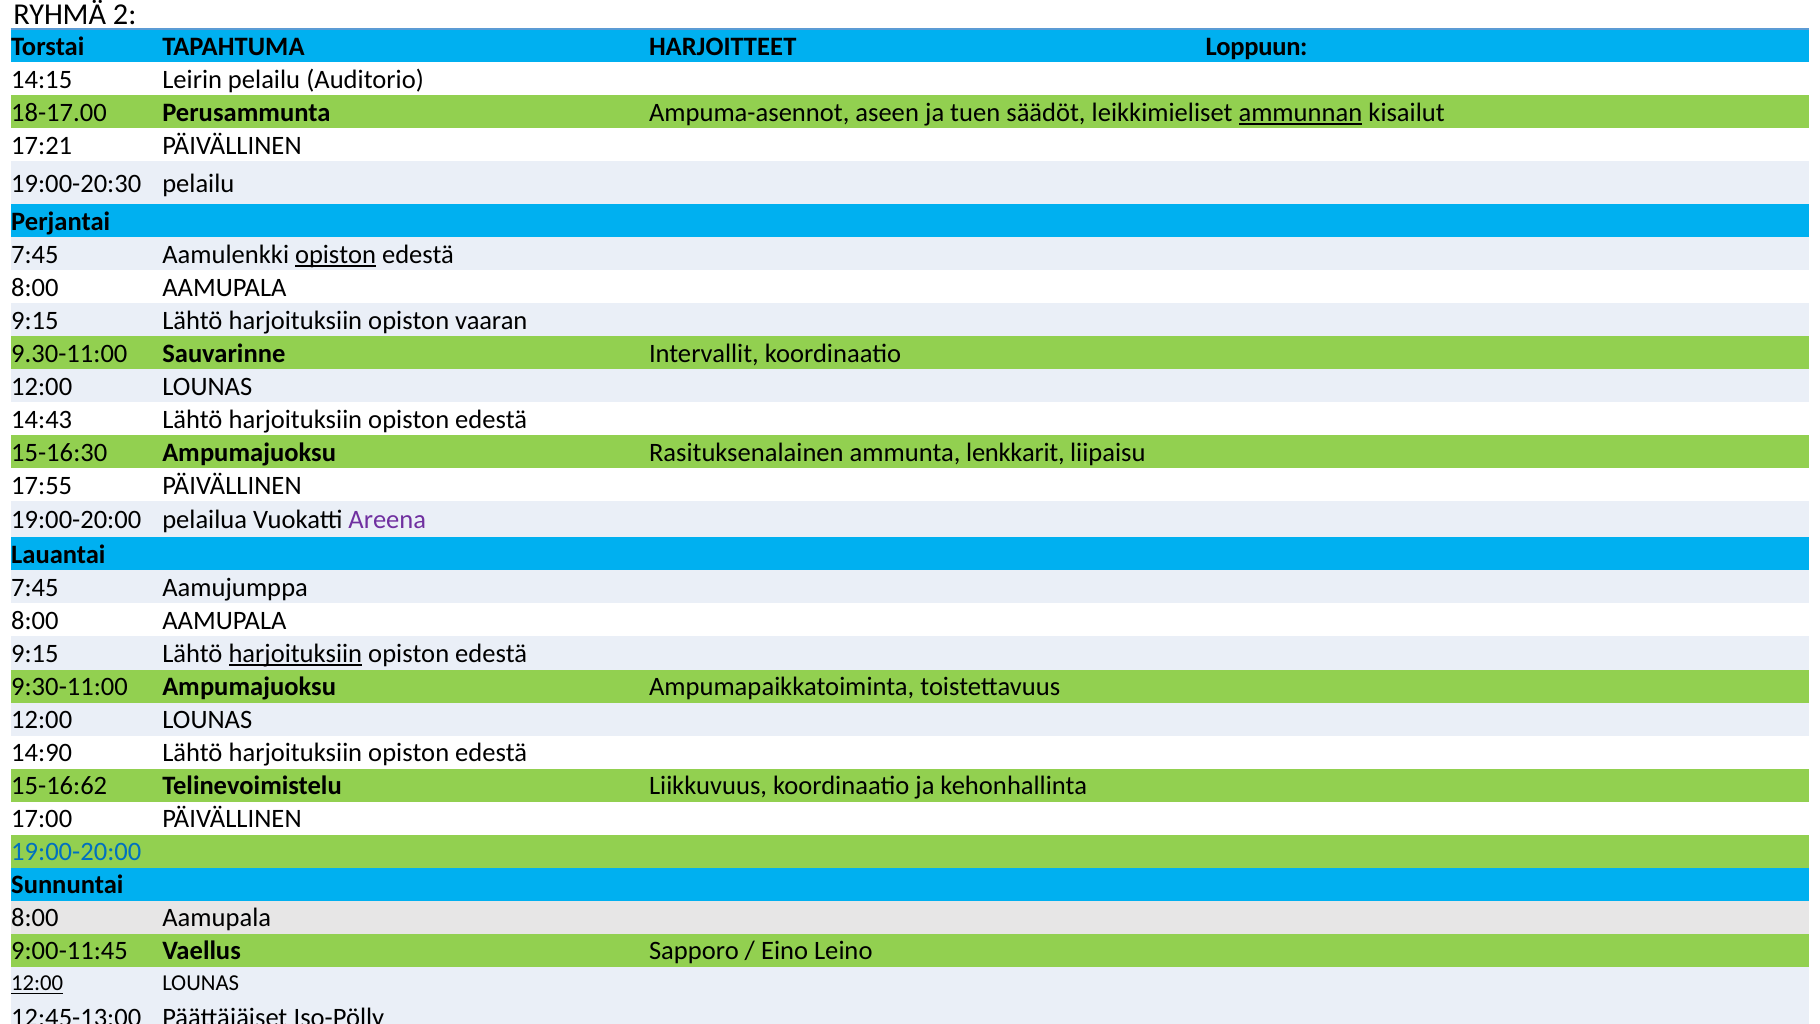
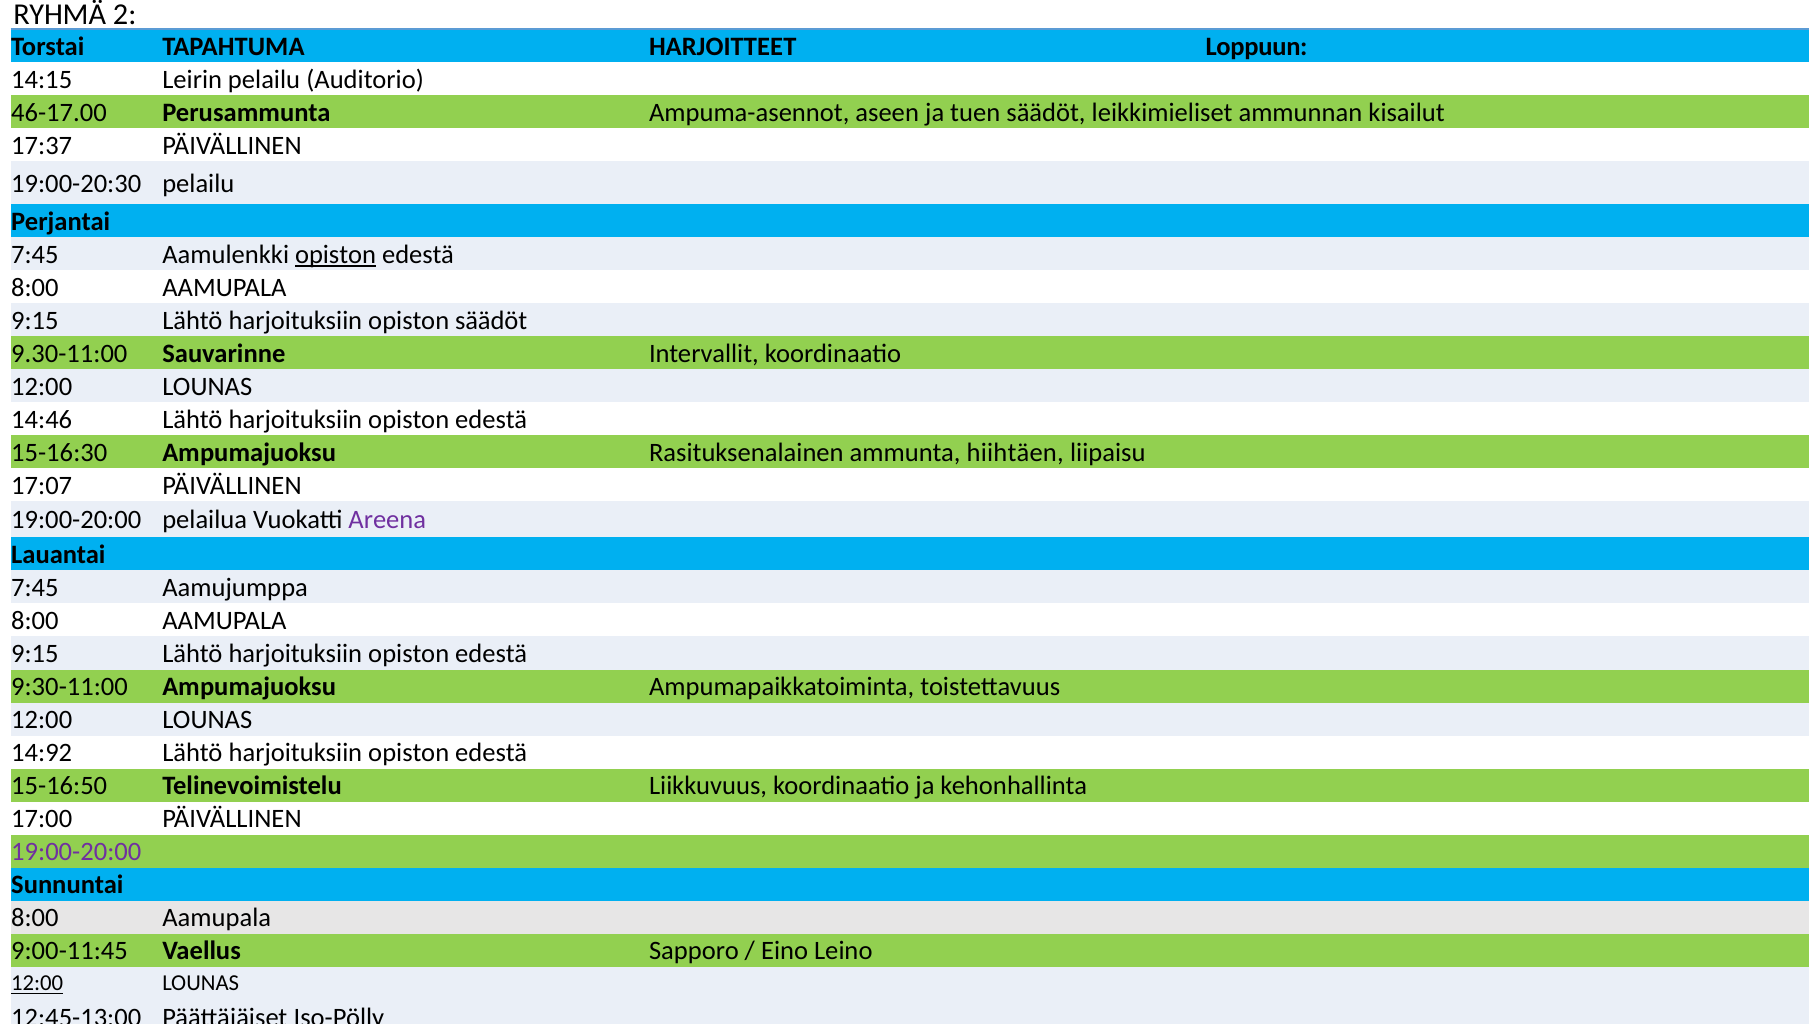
18-17.00: 18-17.00 -> 46-17.00 (59, 112)
ammunnan underline: present -> none (1300, 112)
17:21: 17:21 -> 17:37 (42, 145)
opiston vaaran: vaaran -> säädöt (491, 320)
14:43: 14:43 -> 14:46 (42, 419)
lenkkarit: lenkkarit -> hiihtäen (1015, 452)
17:55: 17:55 -> 17:07 (42, 485)
harjoituksiin underline: present -> none (295, 654)
14:90: 14:90 -> 14:92 (42, 753)
15-16:62: 15-16:62 -> 15-16:50 (59, 786)
19:00-20:00 colour: blue -> purple (76, 852)
